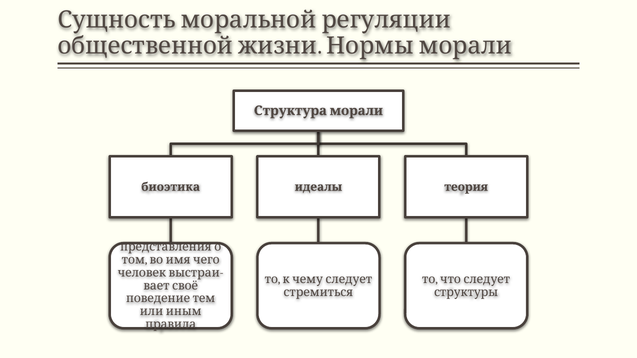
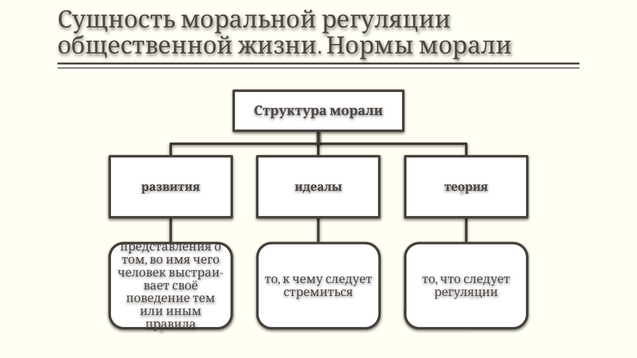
биоэтика: биоэтика -> развития (171, 187)
структуры: структуры -> регуляции (466, 292)
